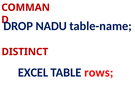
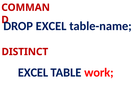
NADU: NADU -> EXCEL (51, 26)
rows: rows -> work (99, 72)
